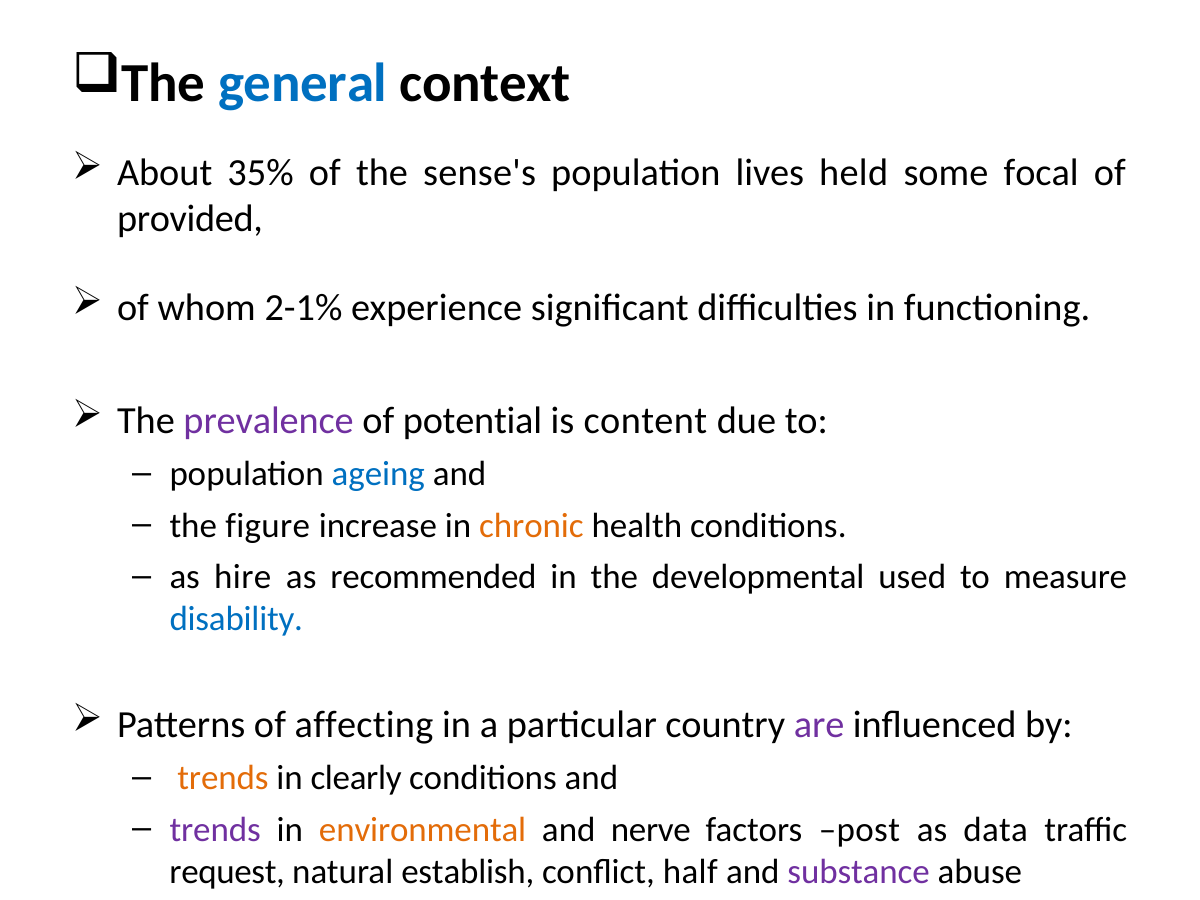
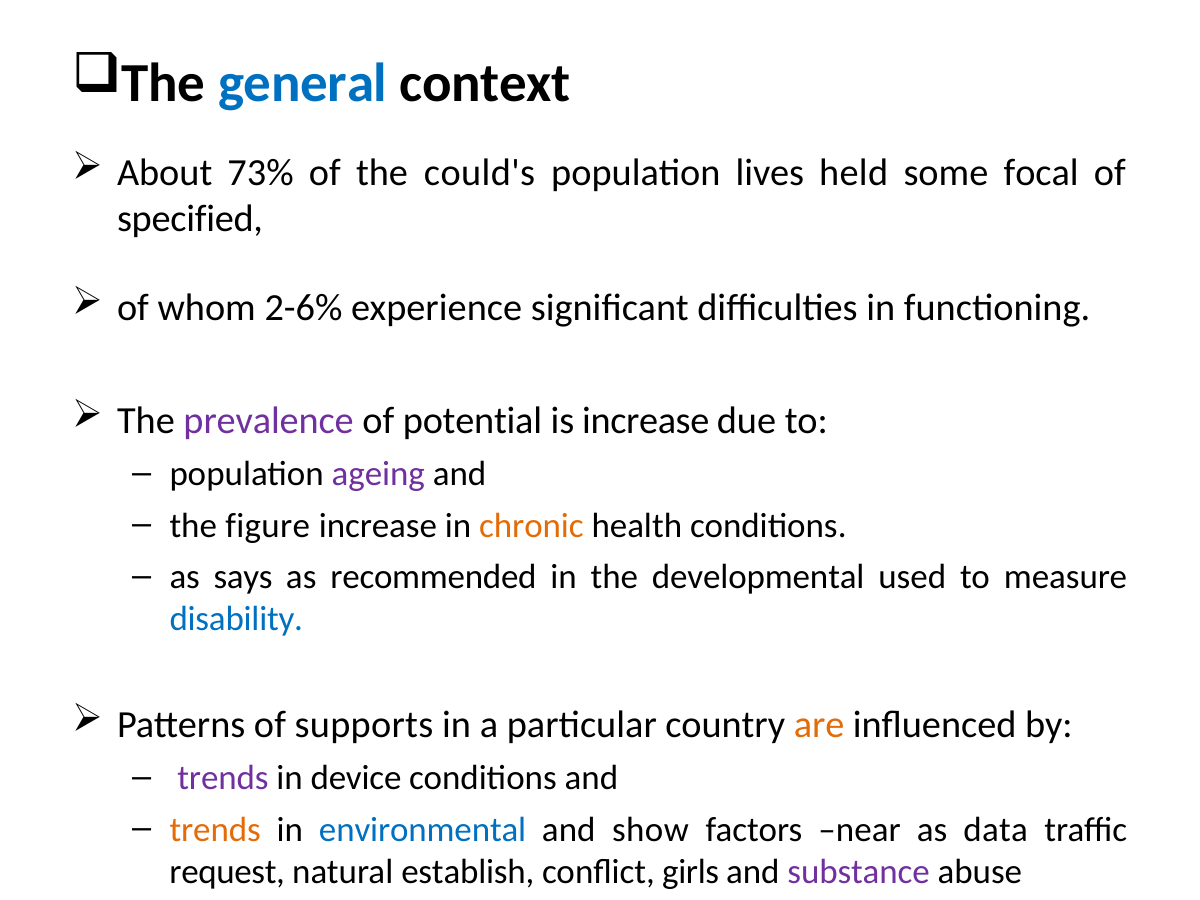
35%: 35% -> 73% (261, 173)
sense's: sense's -> could's (480, 173)
provided: provided -> specified (190, 219)
2-1%: 2-1% -> 2-6% (303, 308)
is content: content -> increase (646, 421)
ageing colour: blue -> purple (378, 474)
hire: hire -> says (243, 577)
affecting: affecting -> supports (364, 725)
are colour: purple -> orange (819, 725)
trends colour: orange -> purple (223, 778)
clearly: clearly -> device (356, 778)
trends colour: purple -> orange (215, 830)
environmental colour: orange -> blue (423, 830)
nerve: nerve -> show (650, 830)
post: post -> near (860, 830)
half: half -> girls (691, 872)
